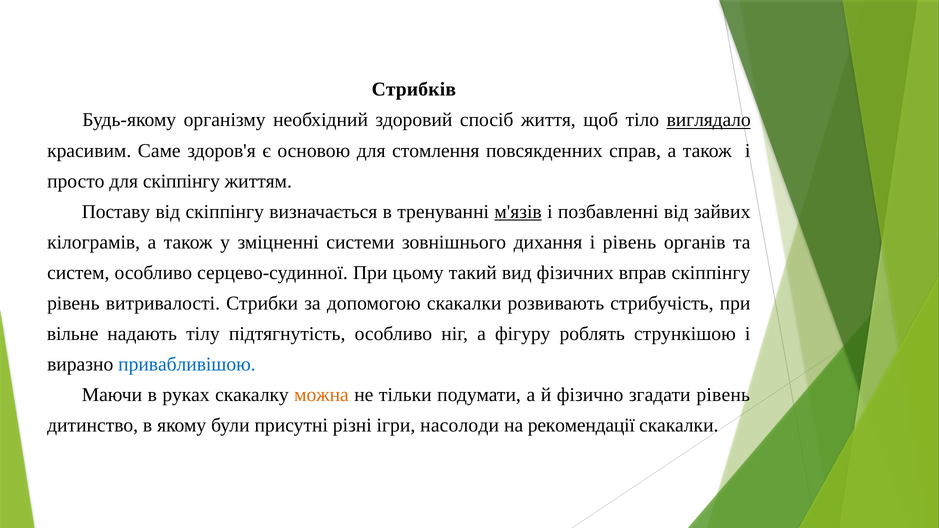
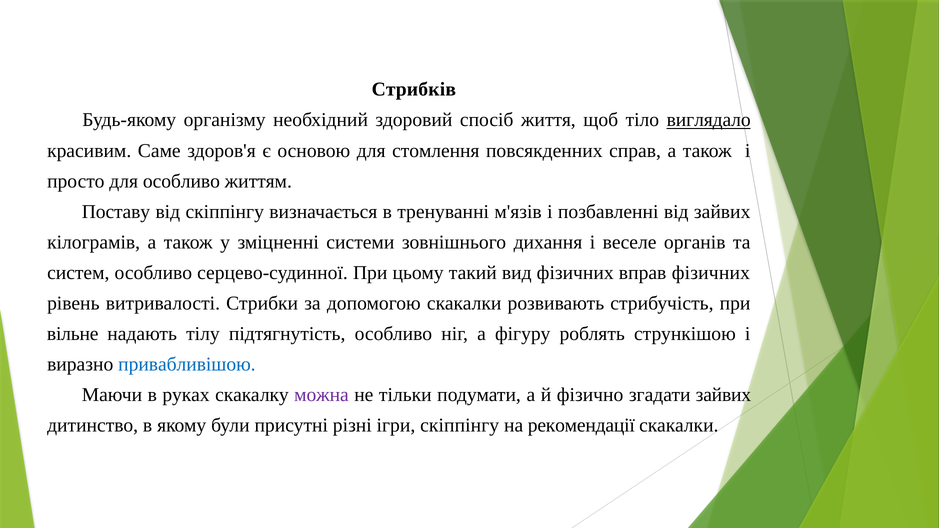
для скіппінгу: скіппінгу -> особливо (181, 181)
м'язів underline: present -> none (518, 212)
і рівень: рівень -> веселе (630, 242)
вправ скіппінгу: скіппінгу -> фізичних (711, 273)
можна colour: orange -> purple (321, 395)
згадати рівень: рівень -> зайвих (723, 395)
ігри насолоди: насолоди -> скіппінгу (460, 425)
